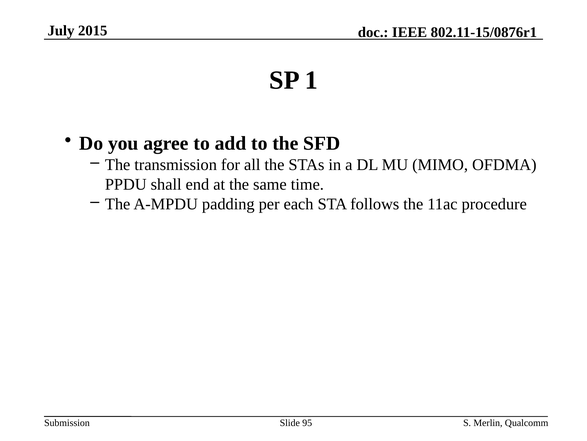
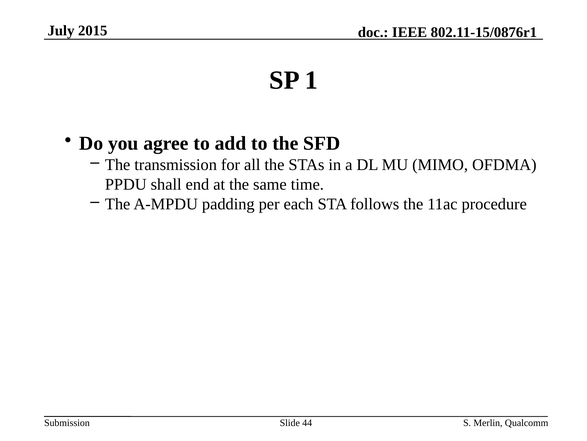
95: 95 -> 44 (307, 422)
